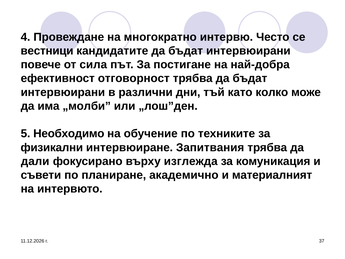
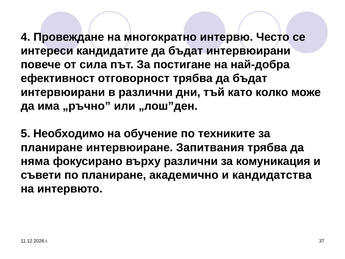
вестници: вестници -> интереси (47, 51)
„молби: „молби -> „ръчно (87, 106)
физикални: физикални -> планиране (52, 147)
дали: дали -> няма (35, 161)
върху изглежда: изглежда -> различни (191, 161)
материалният: материалният -> кандидатства (272, 175)
